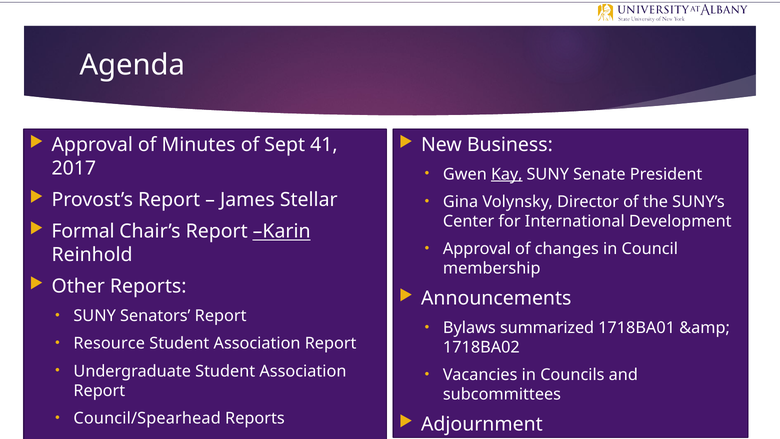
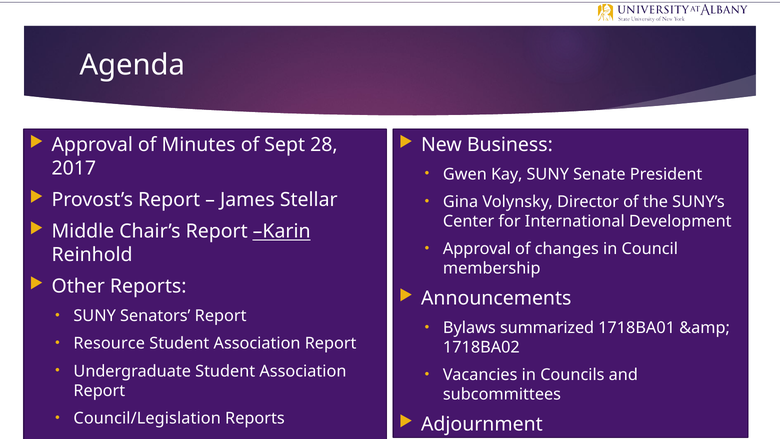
41: 41 -> 28 (324, 145)
Kay underline: present -> none (507, 174)
Formal: Formal -> Middle (83, 231)
Council/Spearhead: Council/Spearhead -> Council/Legislation (147, 418)
